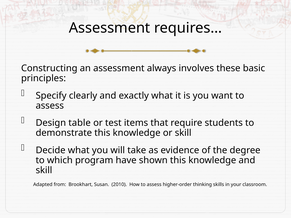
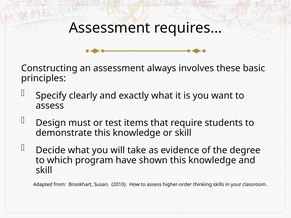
table: table -> must (80, 123)
